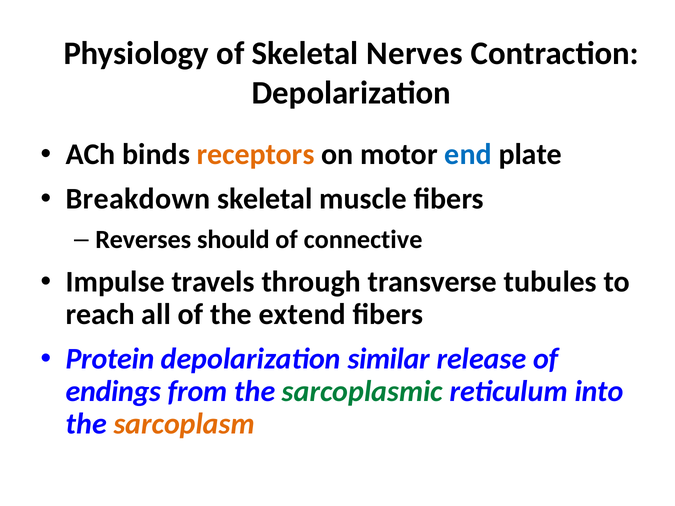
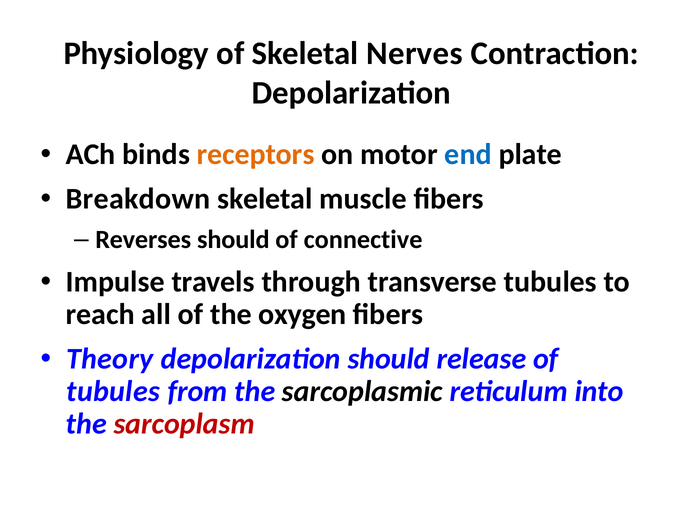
extend: extend -> oxygen (302, 315)
Protein: Protein -> Theory (110, 359)
depolarization similar: similar -> should (389, 359)
endings: endings -> tubules (113, 391)
sarcoplasmic colour: green -> black (362, 391)
sarcoplasm colour: orange -> red (184, 424)
